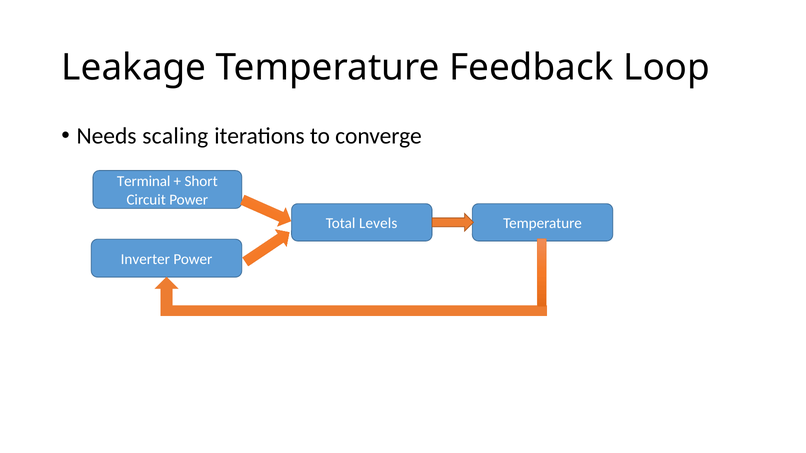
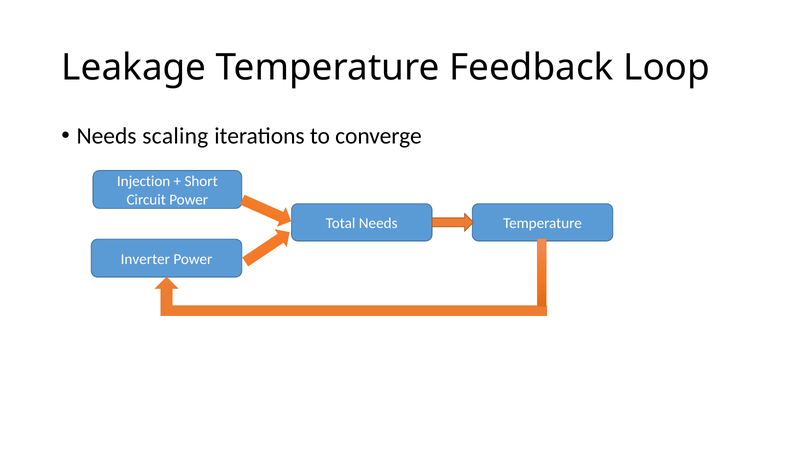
Terminal: Terminal -> Injection (144, 182)
Total Levels: Levels -> Needs (378, 224)
